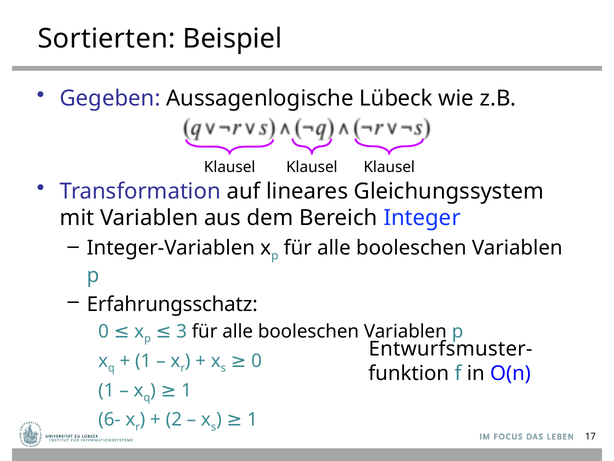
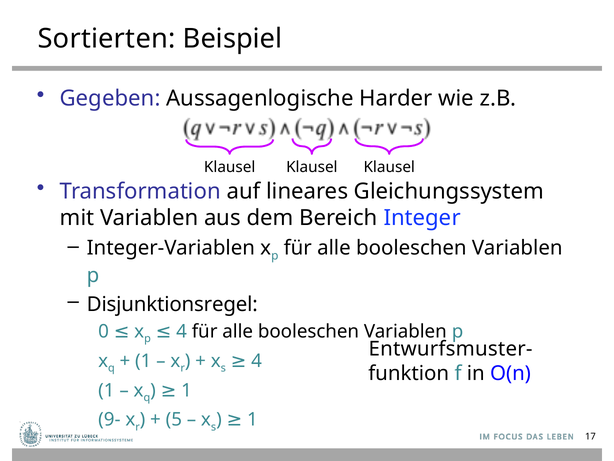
Lübeck: Lübeck -> Harder (396, 98)
Erfahrungsschatz: Erfahrungsschatz -> Disjunktionsregel (172, 304)
p 3: 3 -> 4 (182, 331)
0: 0 -> 4 (257, 361)
6-: 6- -> 9- (109, 419)
2: 2 -> 5 (174, 419)
